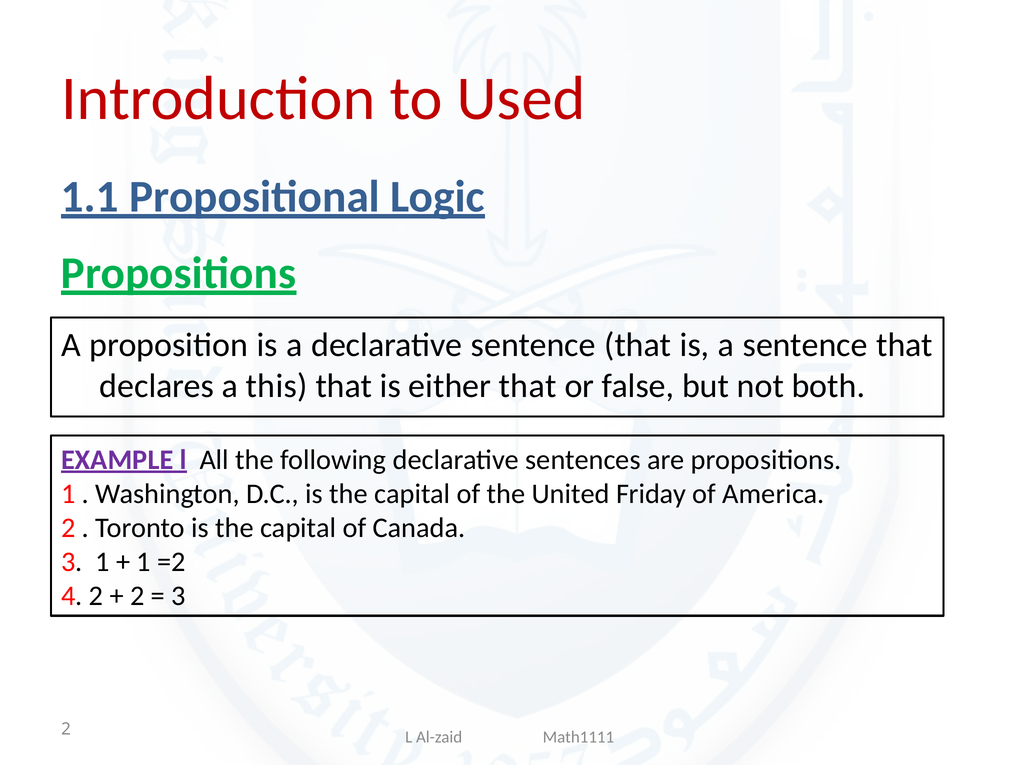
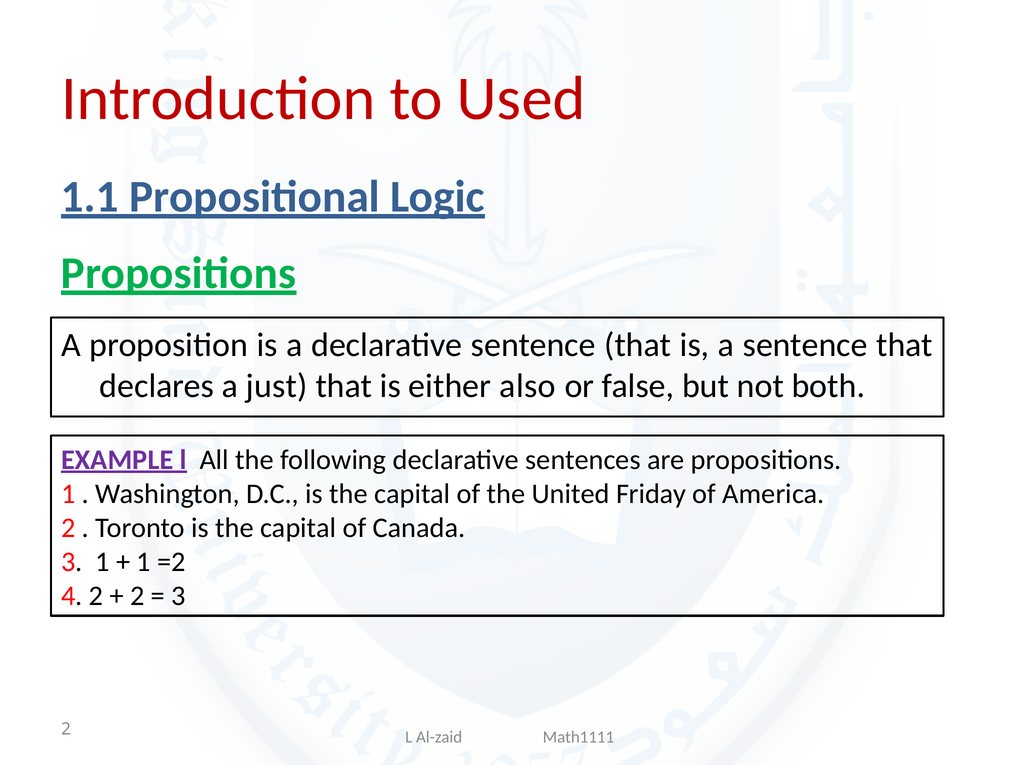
this: this -> just (277, 386)
either that: that -> also (528, 386)
